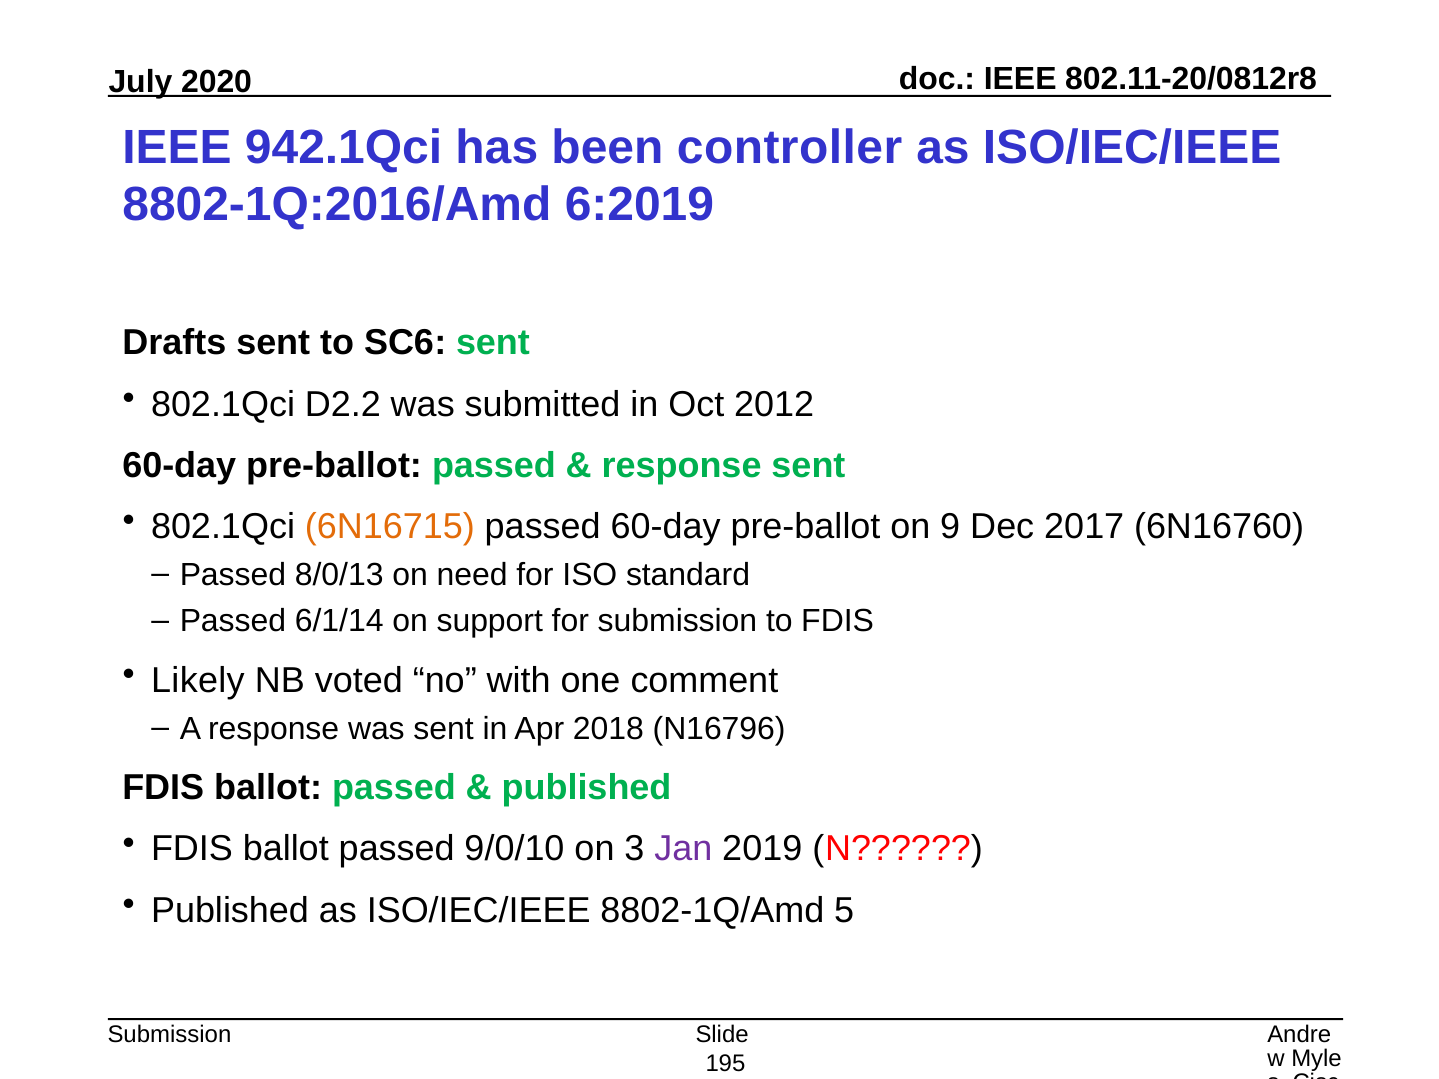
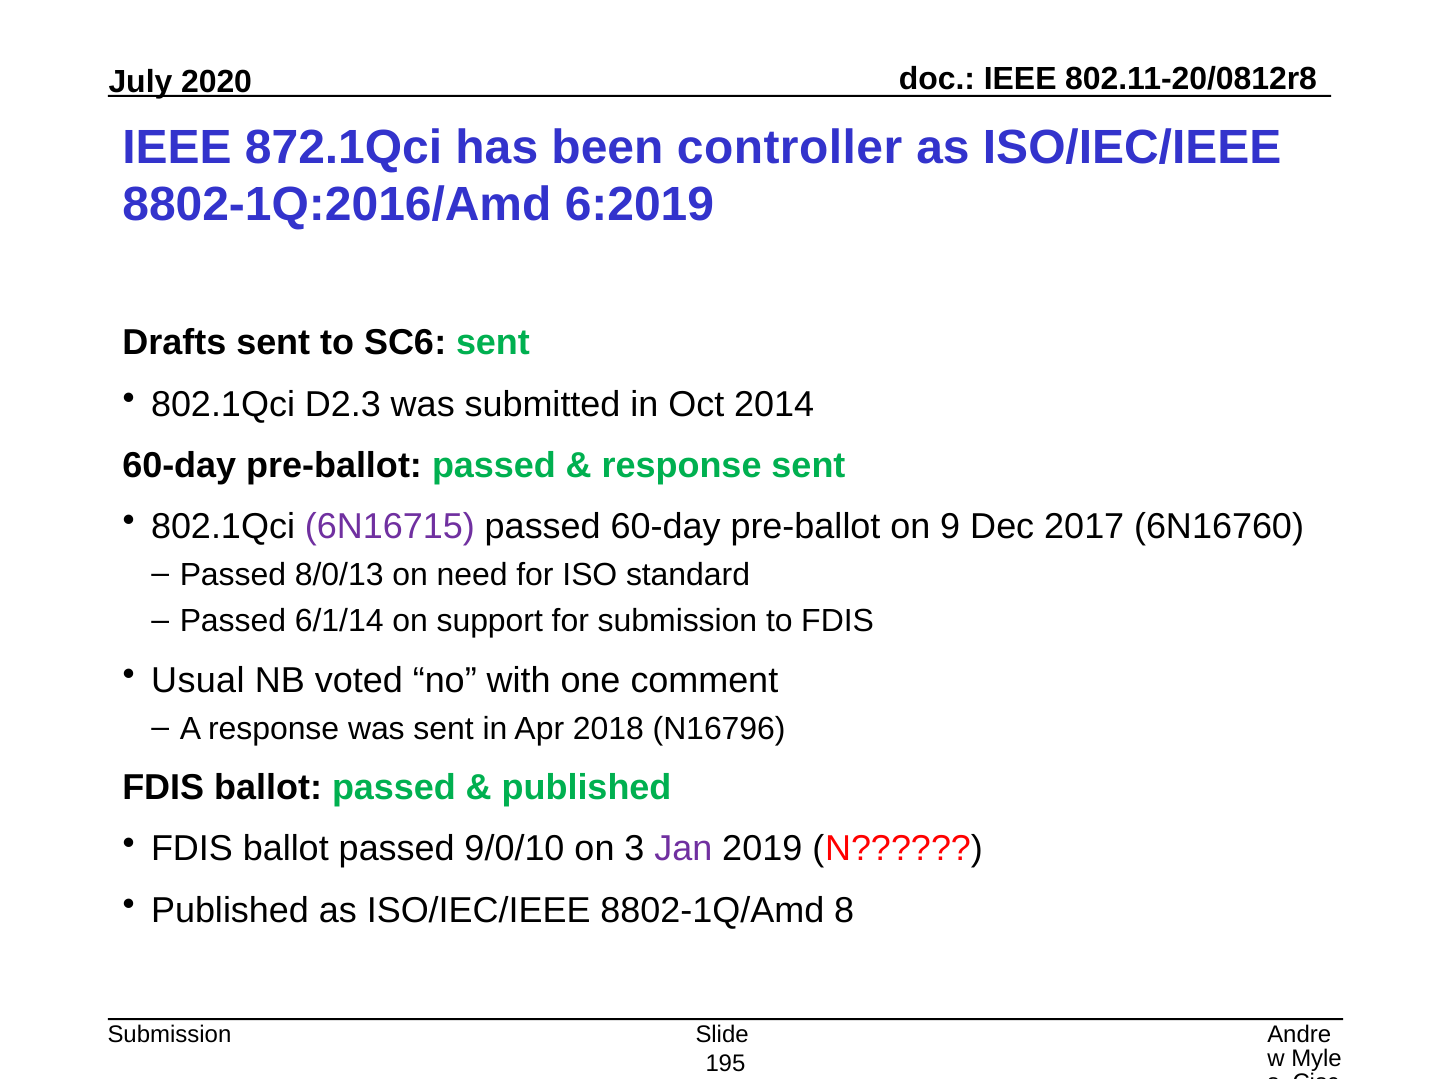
942.1Qci: 942.1Qci -> 872.1Qci (344, 147)
D2.2: D2.2 -> D2.3 (343, 404)
2012: 2012 -> 2014 (774, 404)
6N16715 colour: orange -> purple (390, 527)
Likely: Likely -> Usual (198, 681)
5: 5 -> 8 (844, 910)
